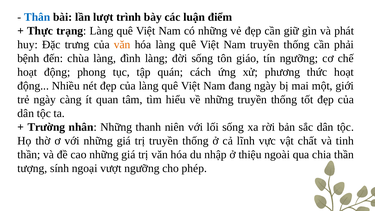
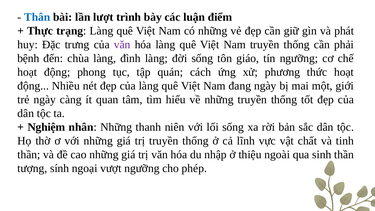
văn colour: orange -> purple (122, 45)
Trường: Trường -> Nghiệm (46, 127)
chia: chia -> sinh (322, 155)
